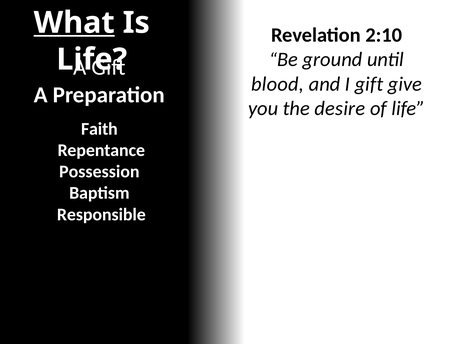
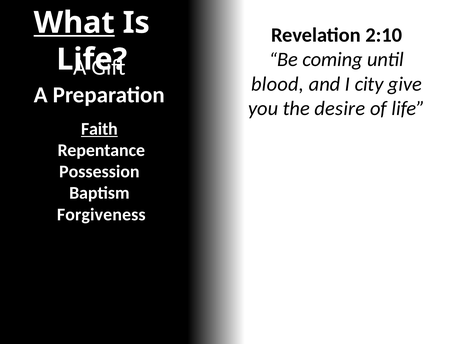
ground: ground -> coming (333, 60)
I gift: gift -> city (369, 84)
Faith underline: none -> present (99, 129)
Responsible: Responsible -> Forgiveness (101, 215)
